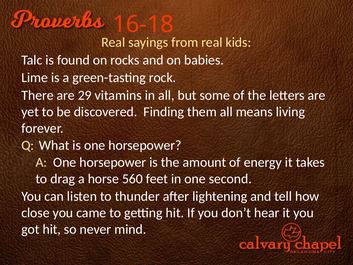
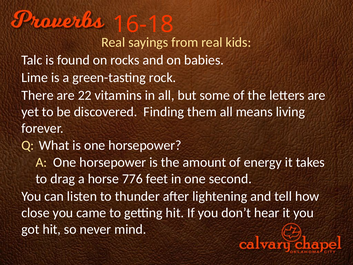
29: 29 -> 22 (85, 95)
560: 560 -> 776 (132, 179)
